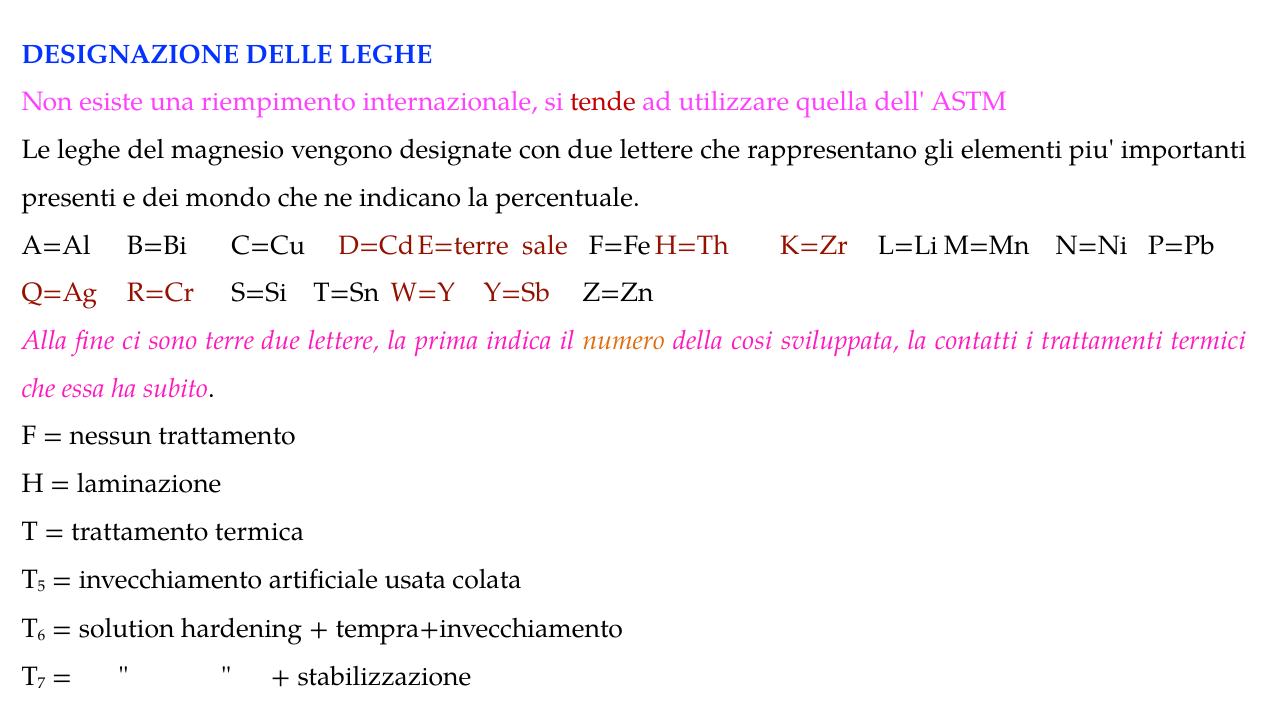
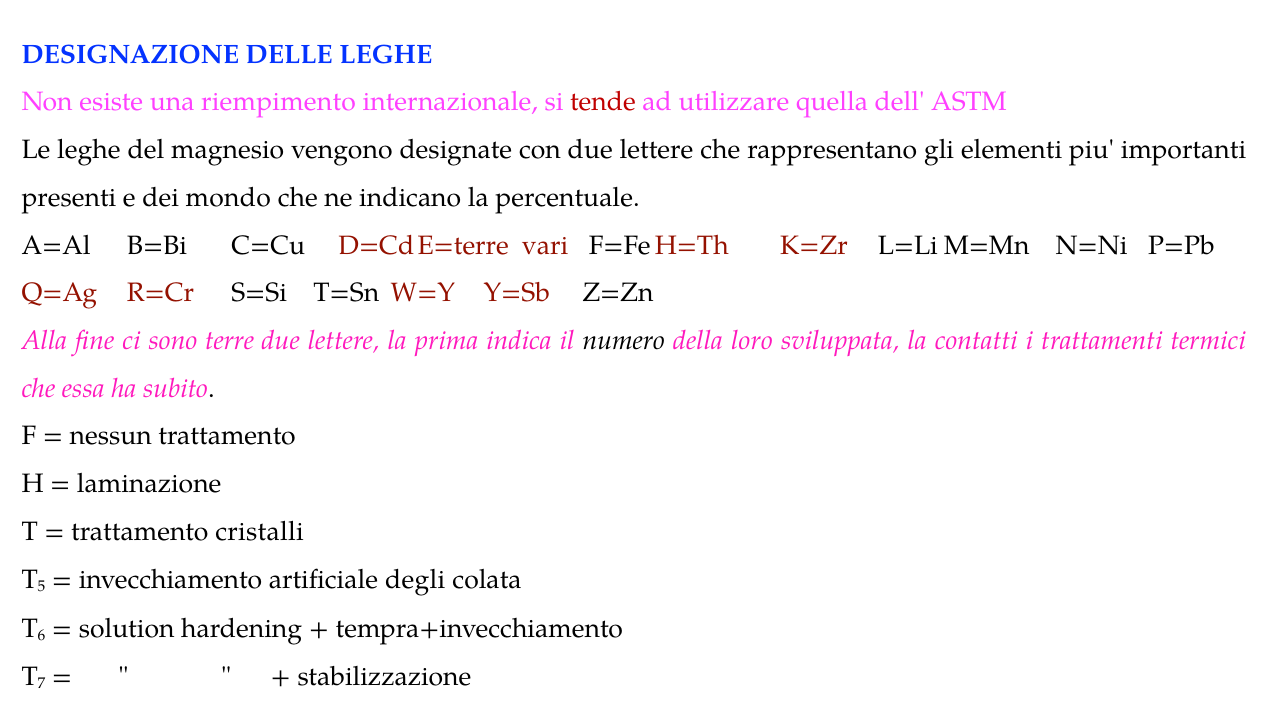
sale: sale -> vari (545, 245)
numero colour: orange -> black (624, 341)
cosi: cosi -> loro (752, 341)
termica: termica -> cristalli (260, 532)
usata: usata -> degli (415, 580)
